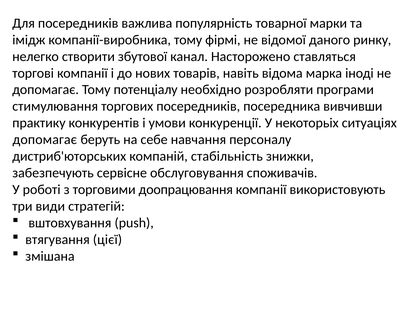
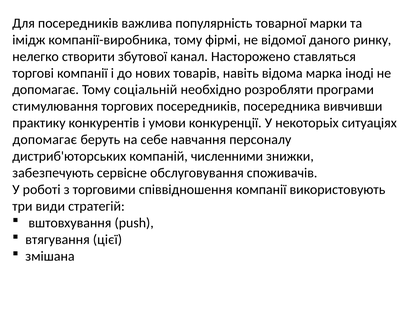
потенціалу: потенціалу -> соціальній (145, 90)
стабільність: стабільність -> численними (227, 157)
доопрацювання: доопрацювання -> співвідношення (186, 190)
